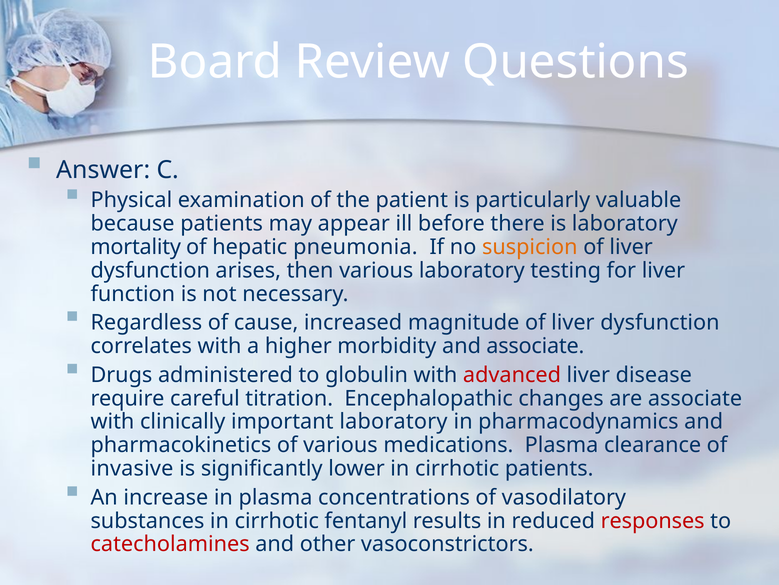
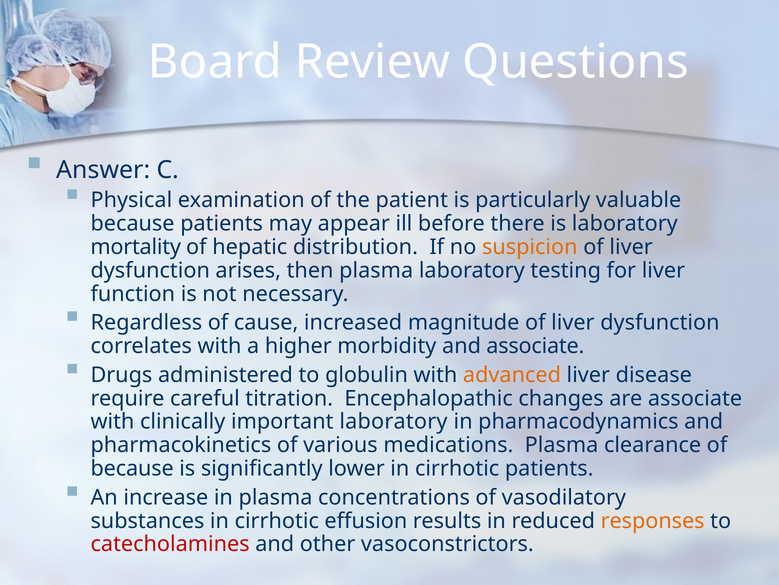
pneumonia: pneumonia -> distribution (355, 247)
then various: various -> plasma (376, 270)
advanced colour: red -> orange (512, 375)
invasive: invasive -> because (132, 468)
fentanyl: fentanyl -> effusion (366, 520)
responses colour: red -> orange (653, 520)
